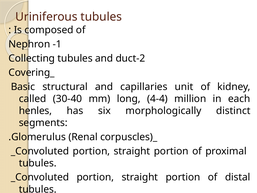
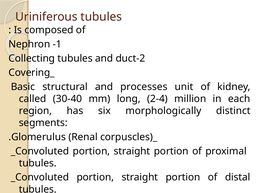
capillaries: capillaries -> processes (144, 87)
4-4: 4-4 -> 2-4 (157, 99)
henles: henles -> region (35, 111)
